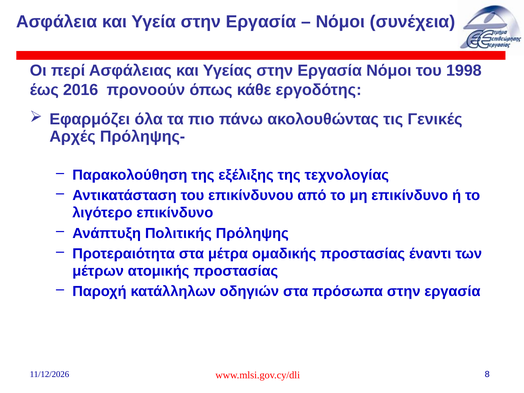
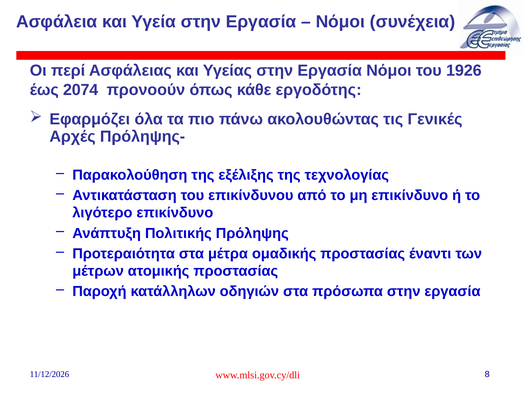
1998: 1998 -> 1926 (464, 71)
2016: 2016 -> 2074 (81, 90)
